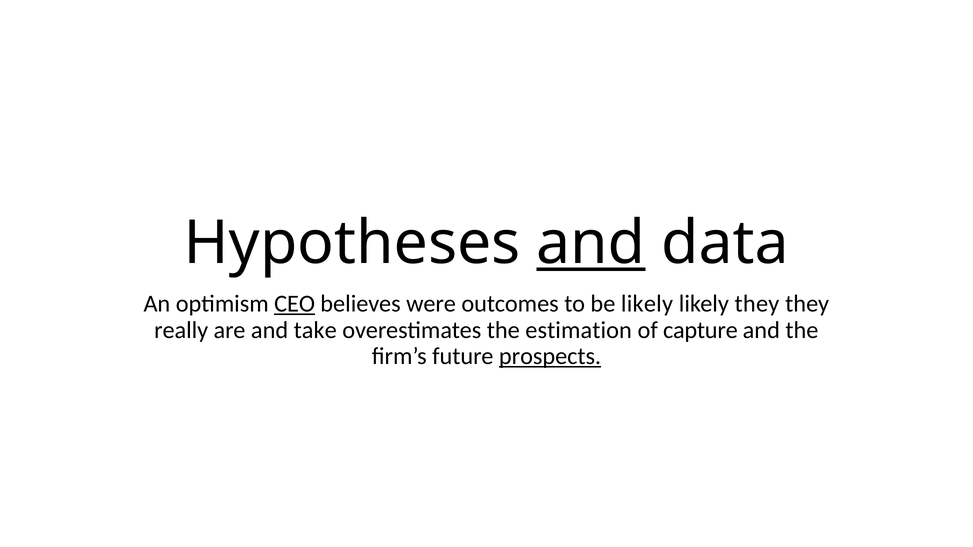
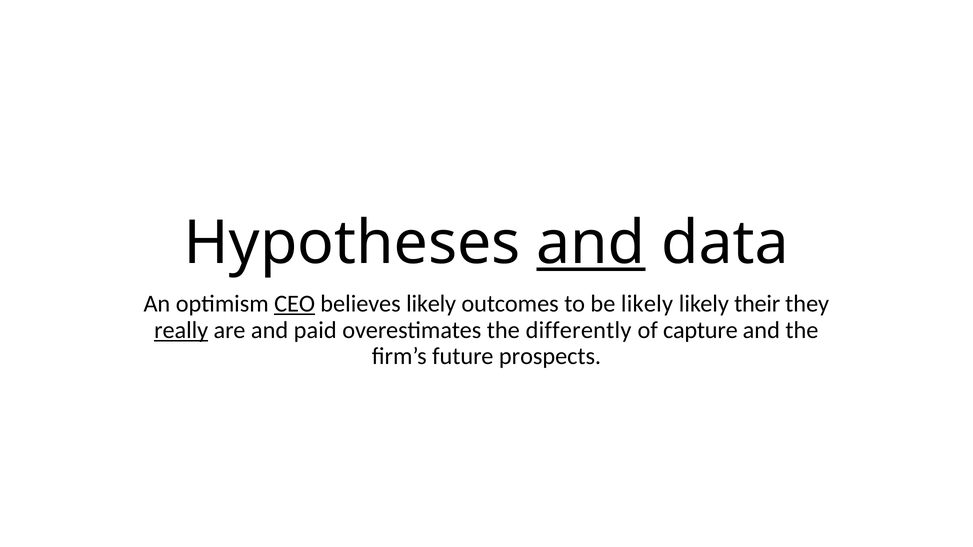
believes were: were -> likely (431, 304)
likely they: they -> their (757, 304)
really underline: none -> present (181, 330)
take: take -> paid (315, 330)
estimation: estimation -> differently (579, 330)
prospects underline: present -> none (550, 357)
